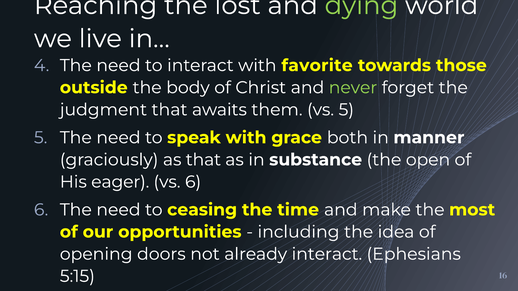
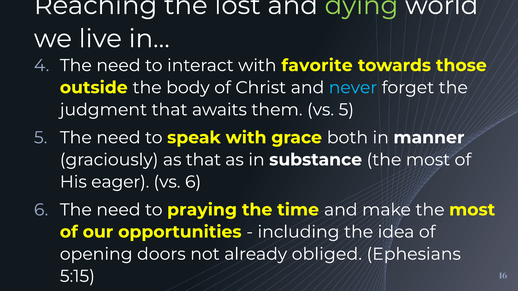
never colour: light green -> light blue (353, 88)
substance the open: open -> most (428, 160)
ceasing: ceasing -> praying (202, 210)
already interact: interact -> obliged (327, 254)
